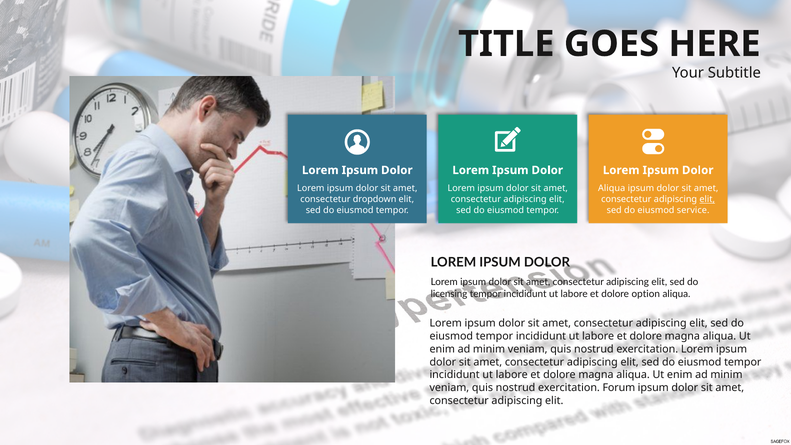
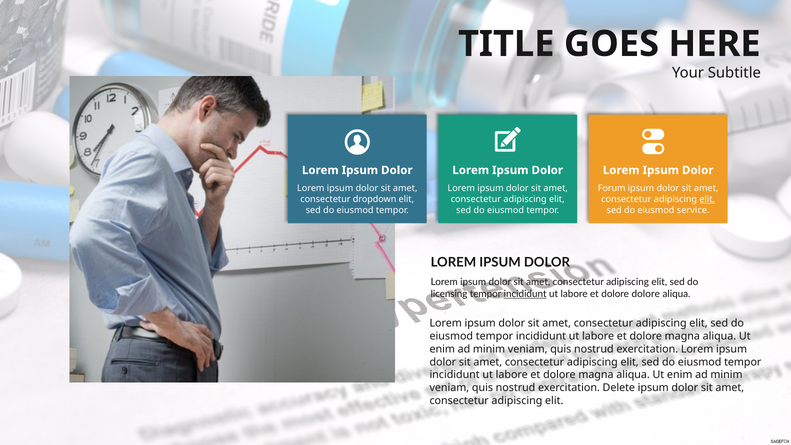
Aliqua: Aliqua -> Forum (612, 188)
incididunt underline: none -> present (525, 294)
dolore option: option -> dolore (646, 294)
Forum: Forum -> Delete (619, 388)
